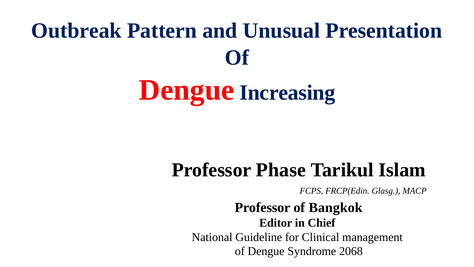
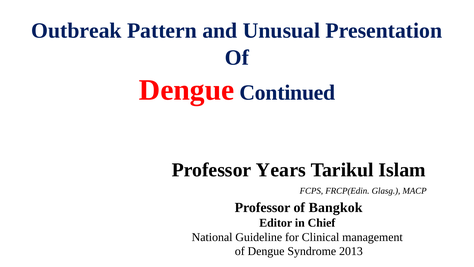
Increasing: Increasing -> Continued (287, 93)
Phase: Phase -> Years (281, 170)
2068: 2068 -> 2013 (351, 251)
